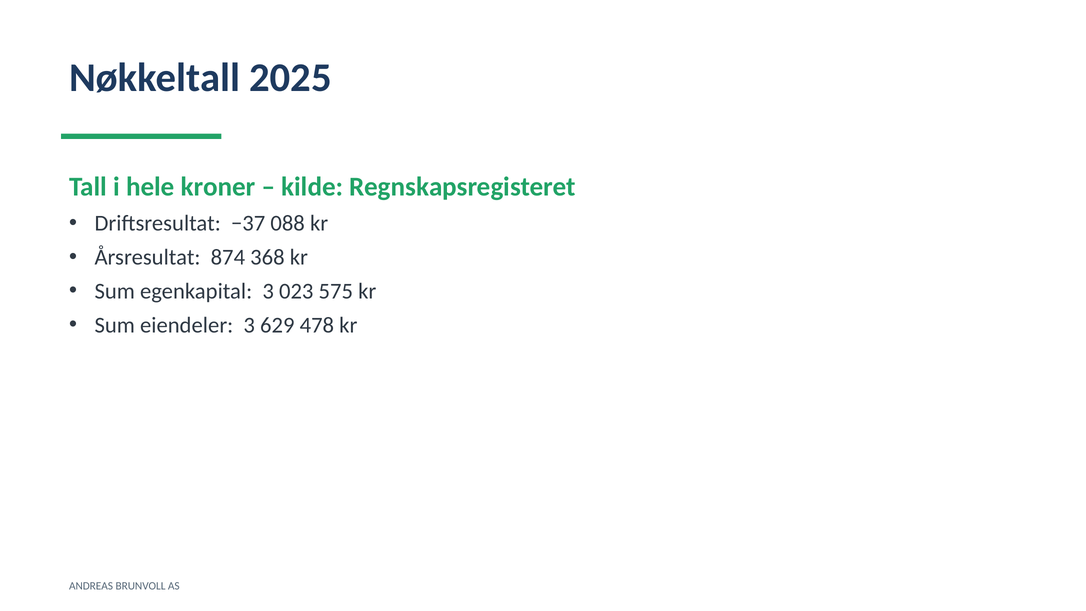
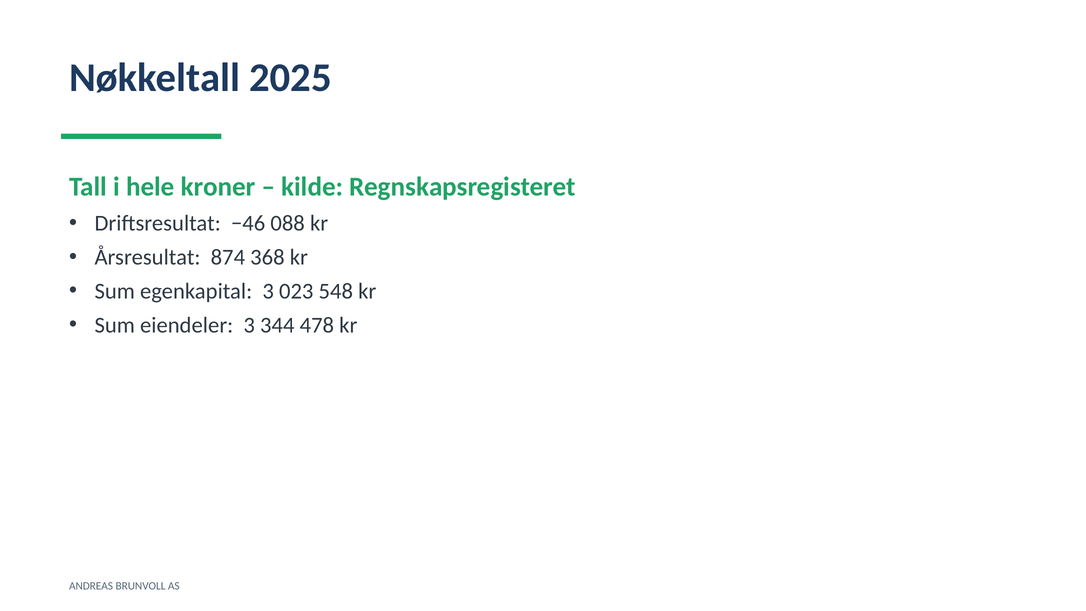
−37: −37 -> −46 (248, 223)
575: 575 -> 548 (336, 291)
629: 629 -> 344 (277, 325)
